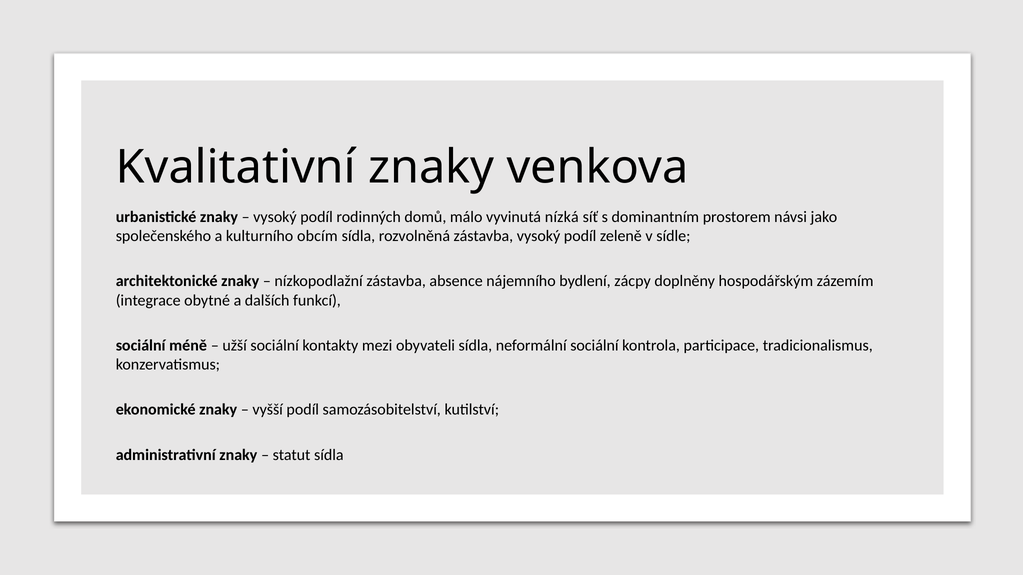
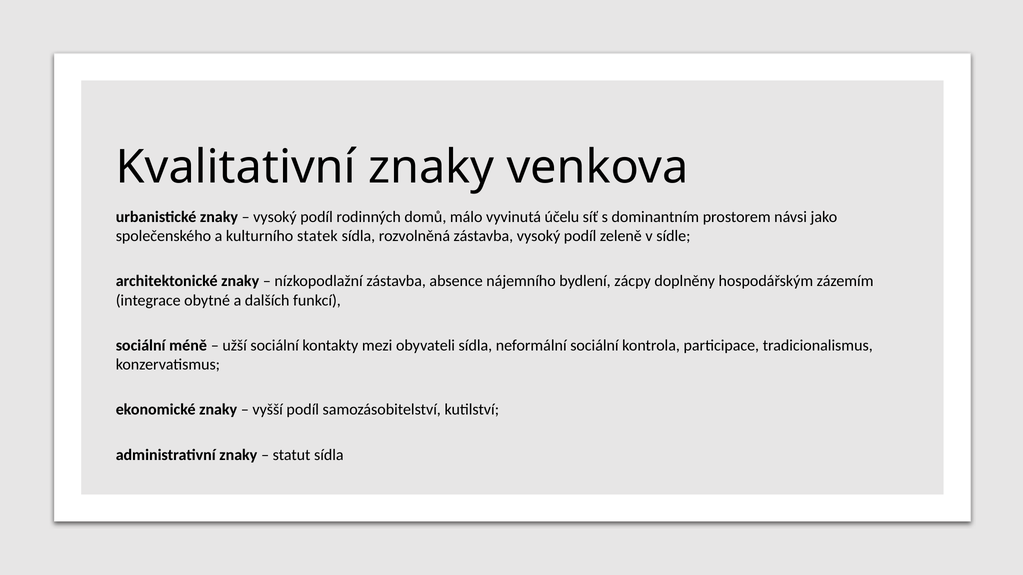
nízká: nízká -> účelu (562, 217)
obcím: obcím -> statek (317, 236)
